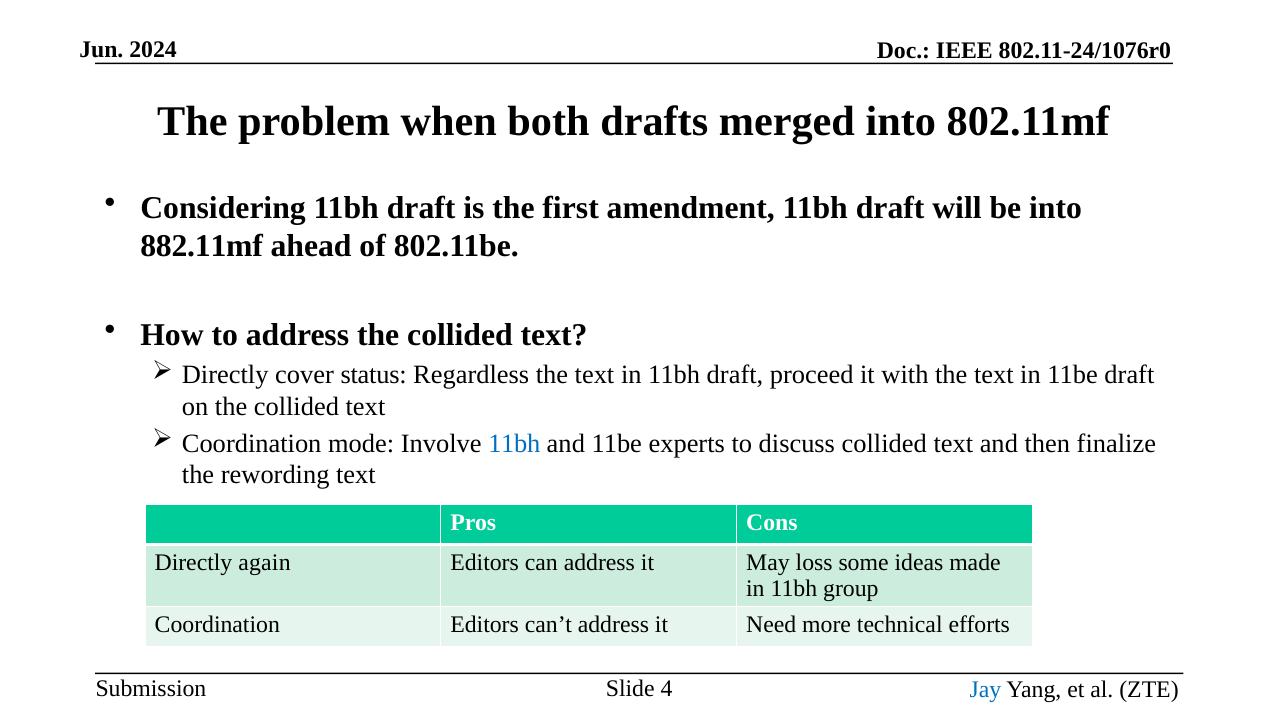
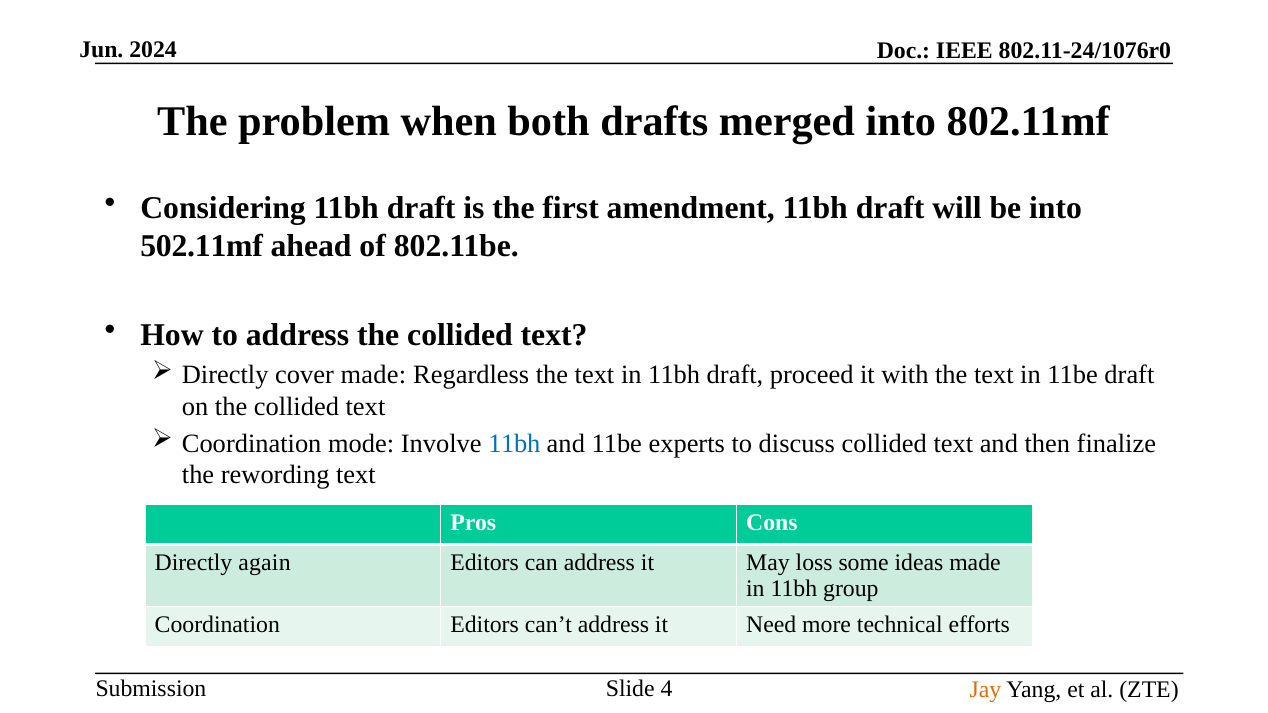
882.11mf: 882.11mf -> 502.11mf (202, 246)
cover status: status -> made (373, 375)
Jay colour: blue -> orange (985, 690)
